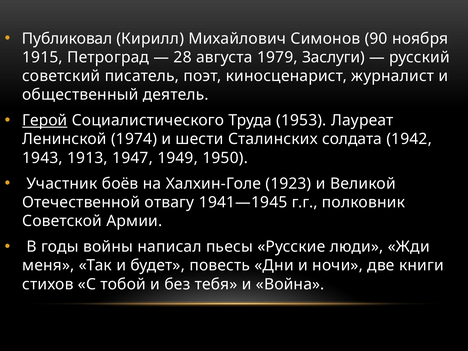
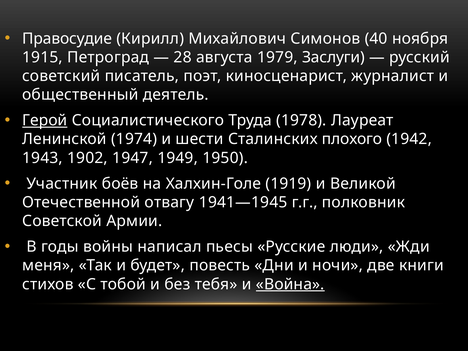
Публиковал: Публиковал -> Правосудие (67, 39)
90: 90 -> 40 (376, 39)
1953: 1953 -> 1978 (301, 120)
солдата: солдата -> плохого (352, 139)
1913: 1913 -> 1902 (87, 158)
1923: 1923 -> 1919 (288, 184)
Война underline: none -> present (290, 284)
